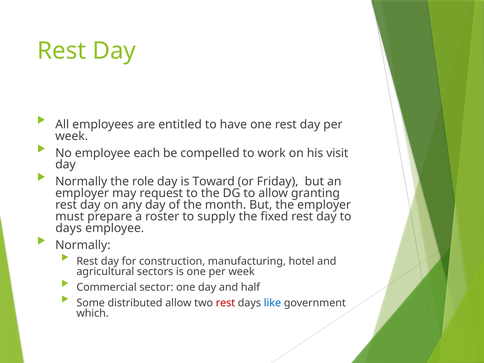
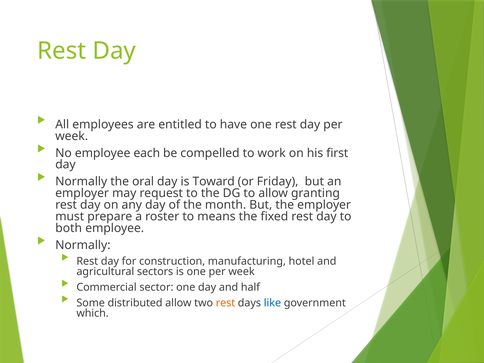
visit: visit -> first (337, 153)
role: role -> oral (143, 182)
supply: supply -> means (216, 217)
days: days -> both (69, 228)
rest colour: red -> orange (225, 303)
